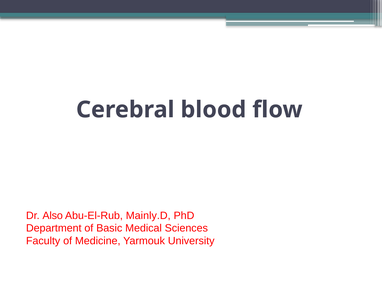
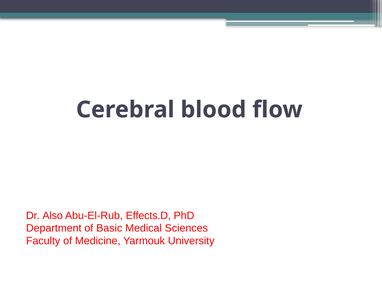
Mainly.D: Mainly.D -> Effects.D (148, 216)
